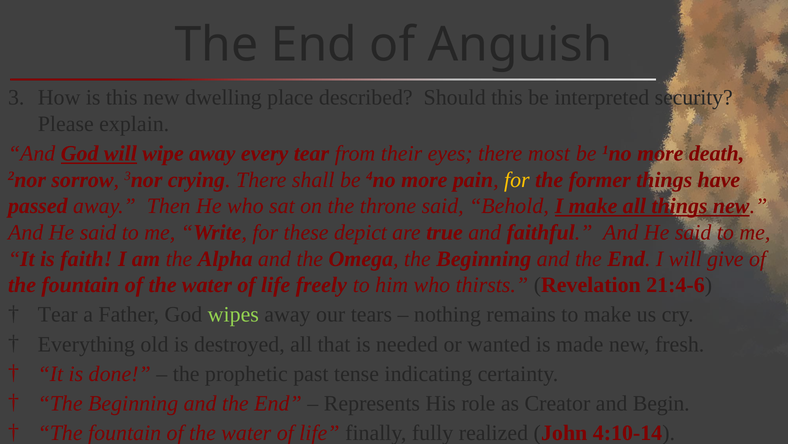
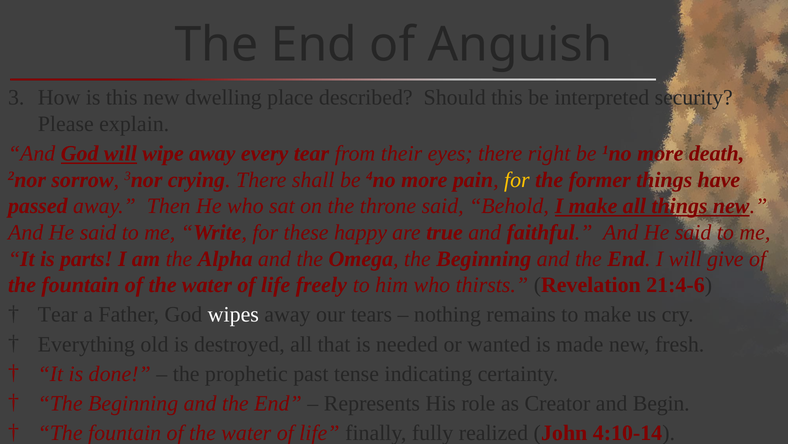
most: most -> right (549, 153)
depict: depict -> happy (361, 232)
faith: faith -> parts (86, 258)
wipes colour: light green -> white (233, 314)
